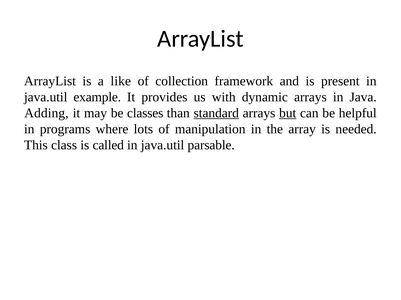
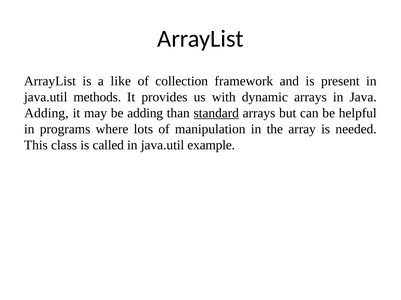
example: example -> methods (97, 97)
be classes: classes -> adding (145, 113)
but underline: present -> none (288, 113)
parsable: parsable -> example (211, 145)
